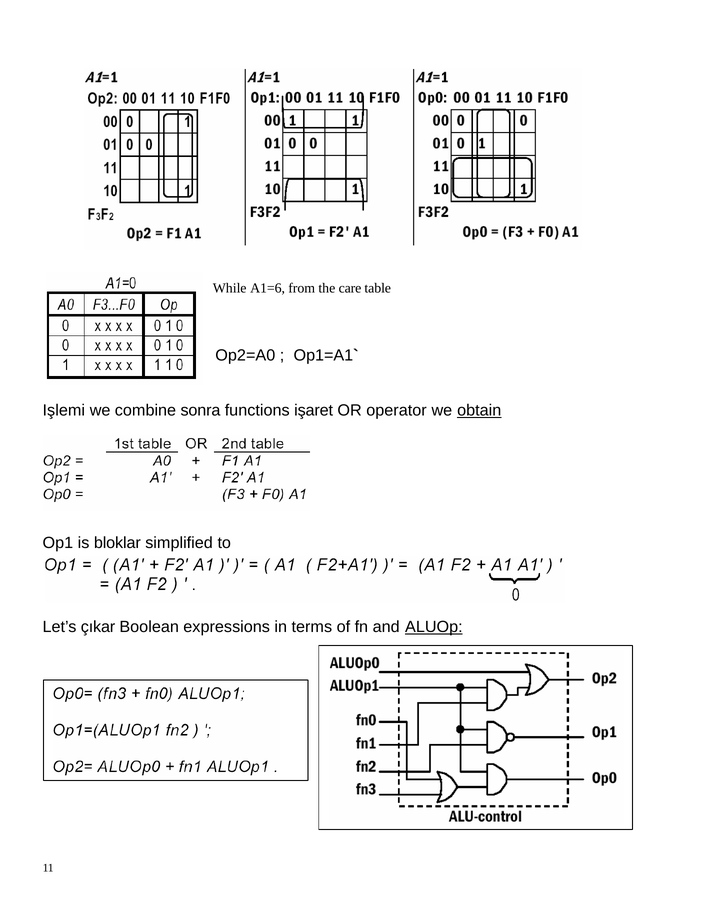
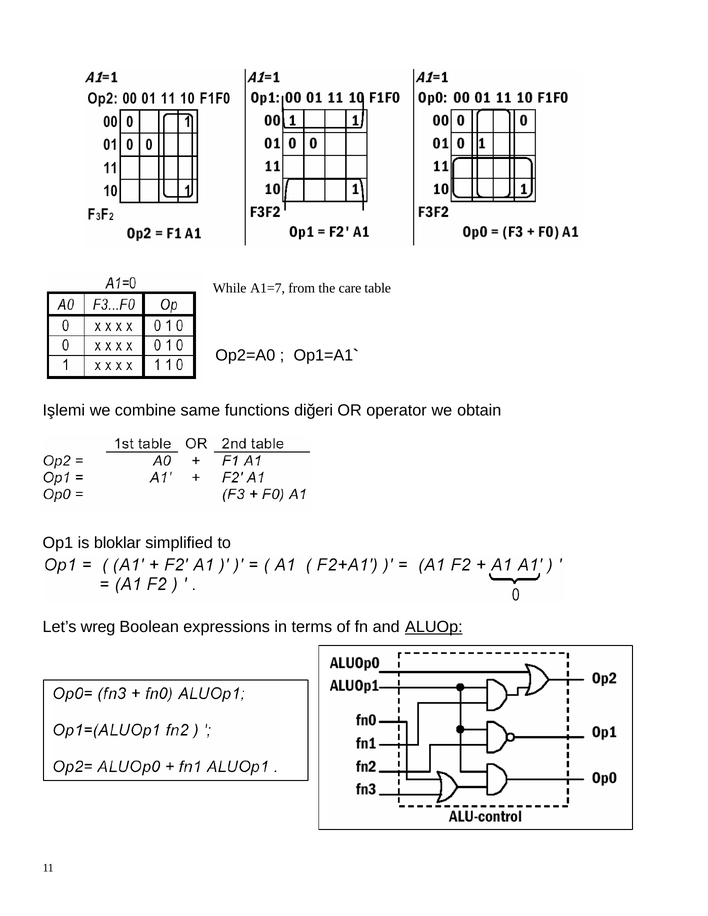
A1=6: A1=6 -> A1=7 (268, 288)
sonra: sonra -> same (200, 410)
işaret: işaret -> diğeri (314, 410)
obtain underline: present -> none (479, 410)
çıkar: çıkar -> wreg (98, 627)
